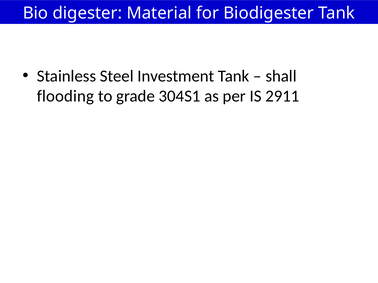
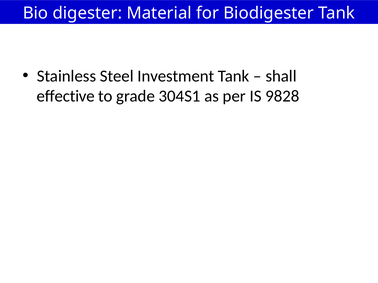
flooding: flooding -> effective (66, 96)
2911: 2911 -> 9828 (282, 96)
